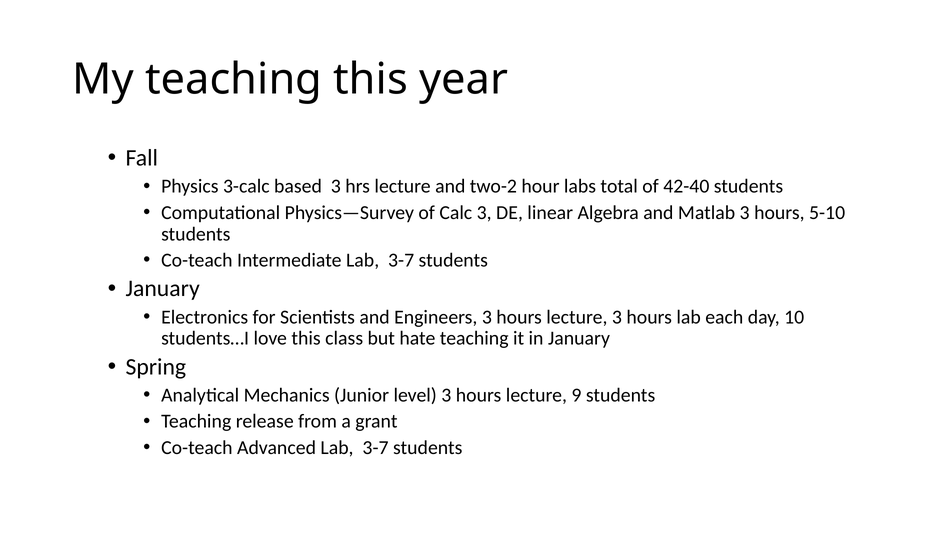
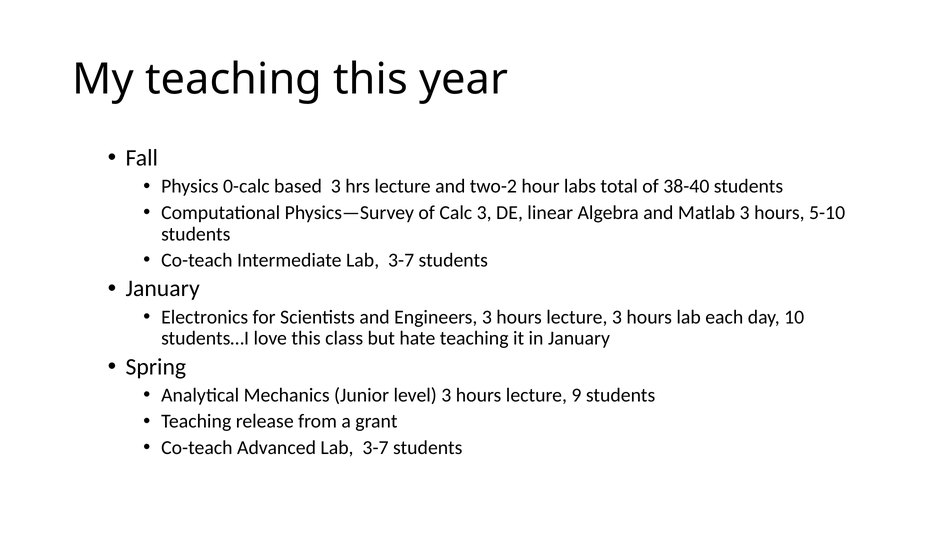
3-calc: 3-calc -> 0-calc (246, 187)
42-40: 42-40 -> 38-40 (686, 187)
